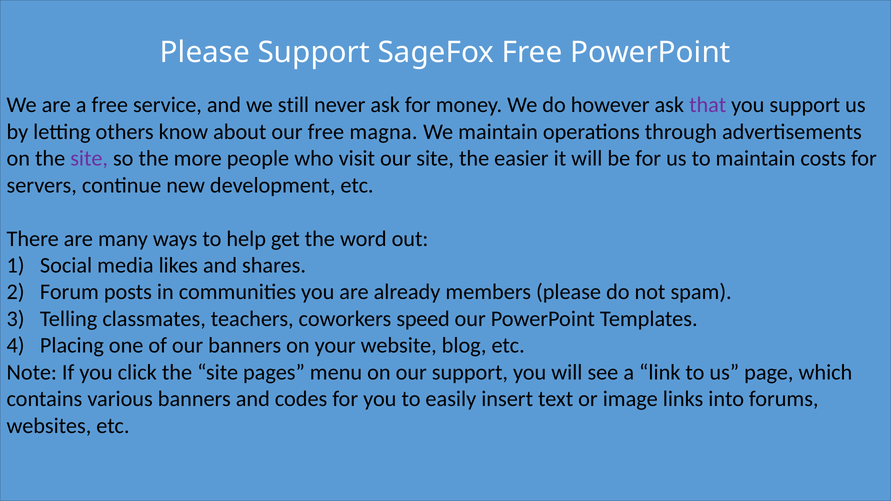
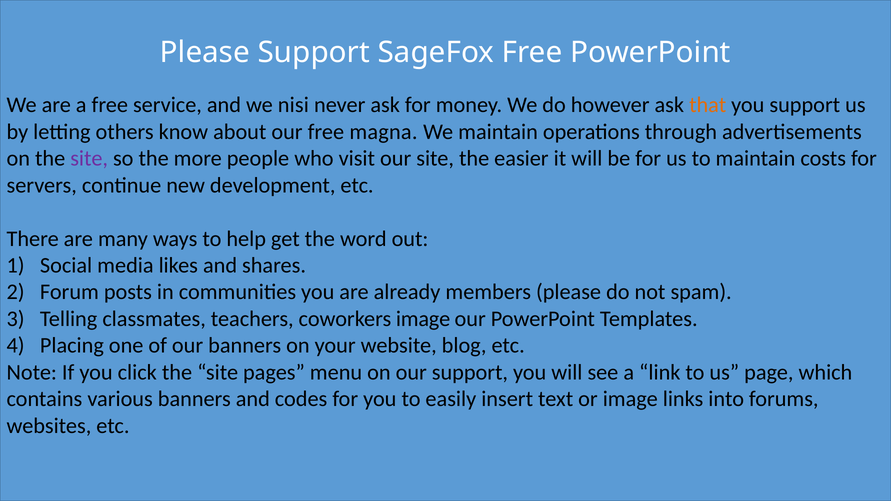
still: still -> nisi (293, 105)
that colour: purple -> orange (708, 105)
coworkers speed: speed -> image (423, 319)
